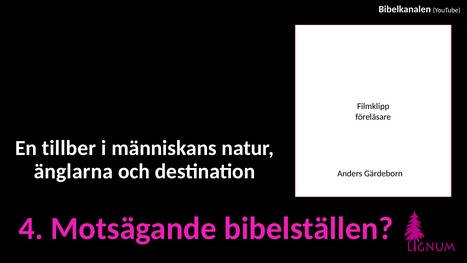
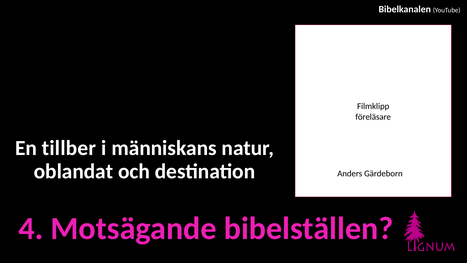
änglarna: änglarna -> oblandat (74, 171)
